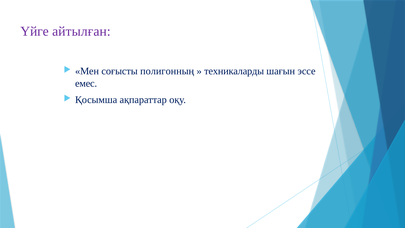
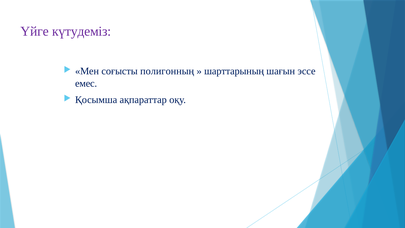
айтылған: айтылған -> күтудеміз (82, 31)
техникаларды: техникаларды -> шарттарының (234, 71)
